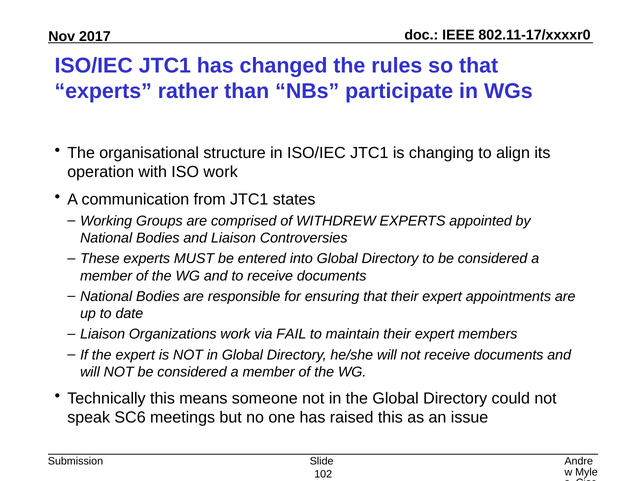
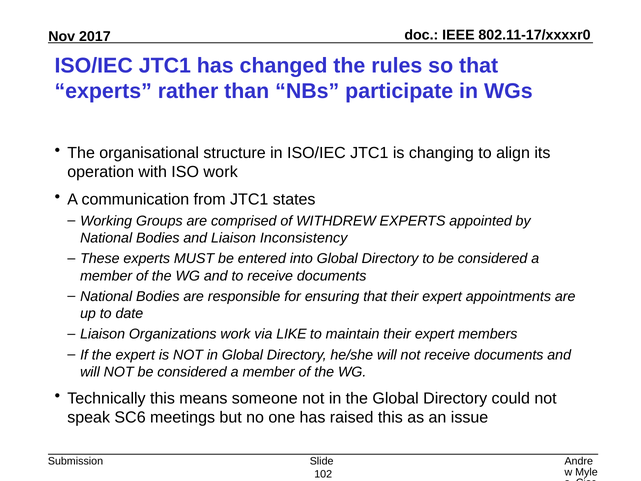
Controversies: Controversies -> Inconsistency (304, 238)
FAIL: FAIL -> LIKE (291, 334)
